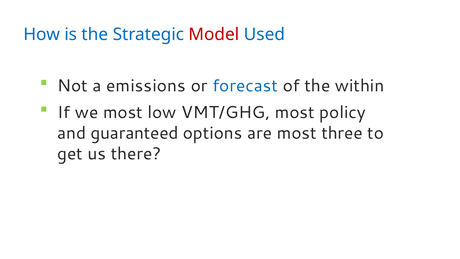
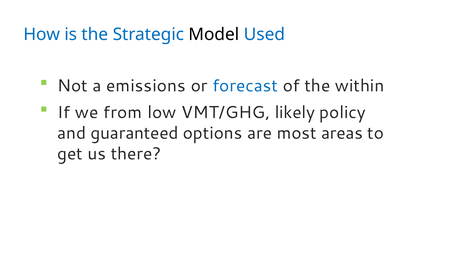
Model colour: red -> black (214, 34)
we most: most -> from (123, 112)
VMT/GHG most: most -> likely (295, 112)
three: three -> areas (342, 133)
